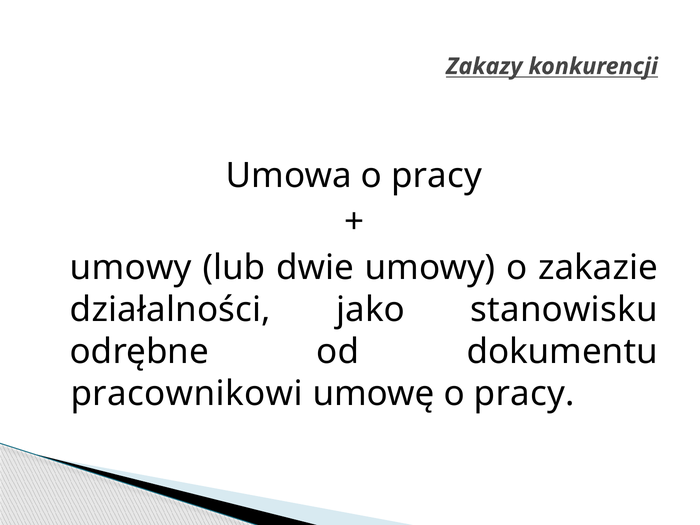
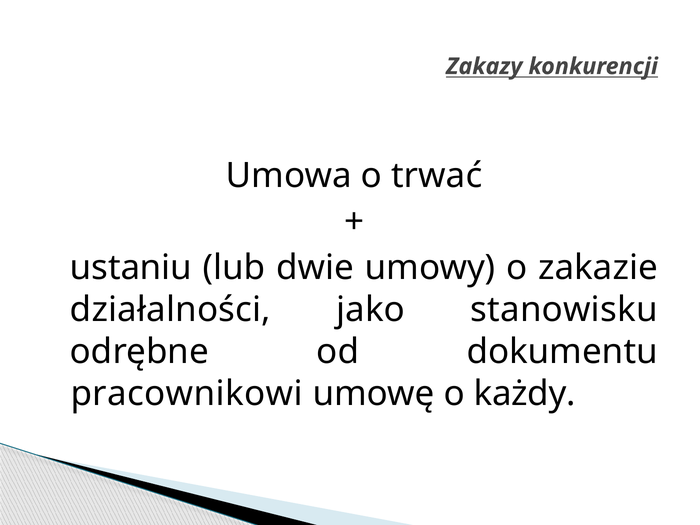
Umowa o pracy: pracy -> trwać (437, 176)
umowy: umowy -> ustaniu (131, 267)
umowę o pracy: pracy -> każdy (525, 393)
